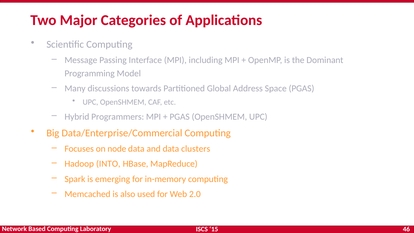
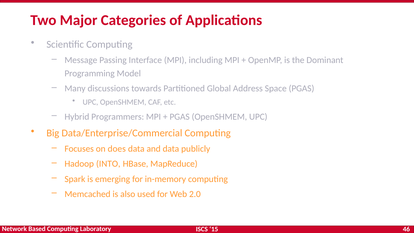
node: node -> does (117, 149)
clusters: clusters -> publicly (196, 149)
